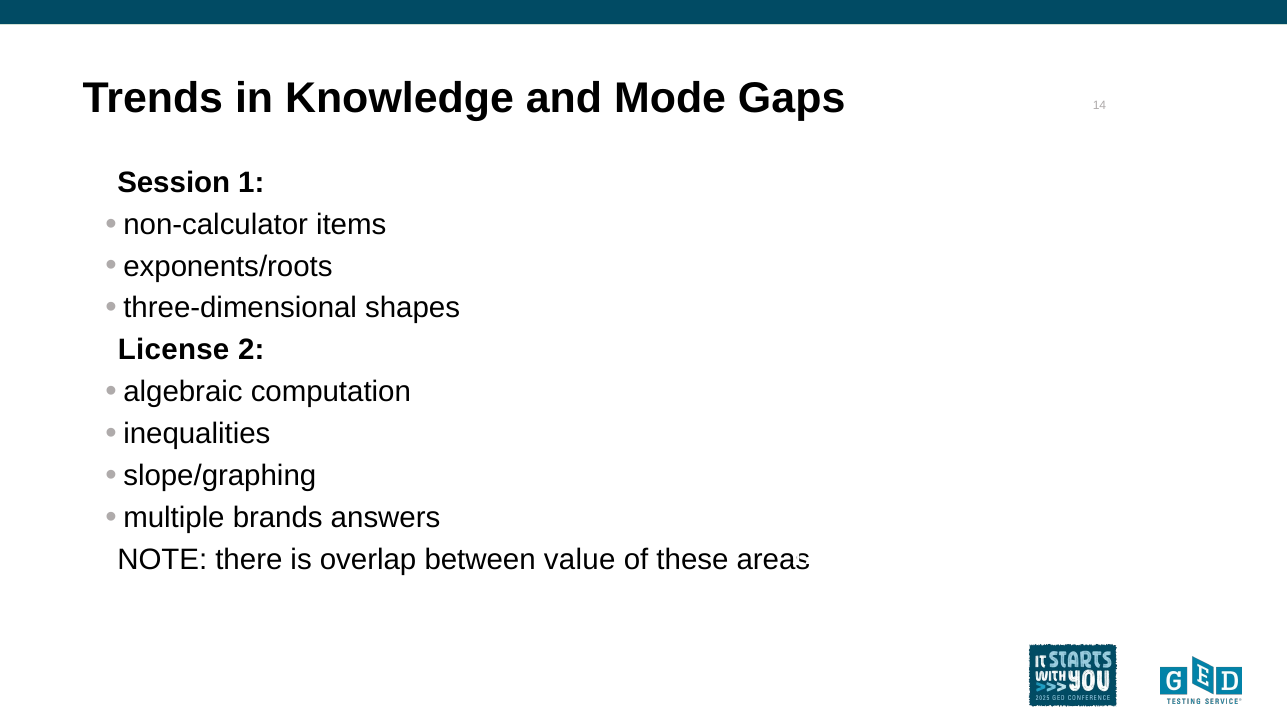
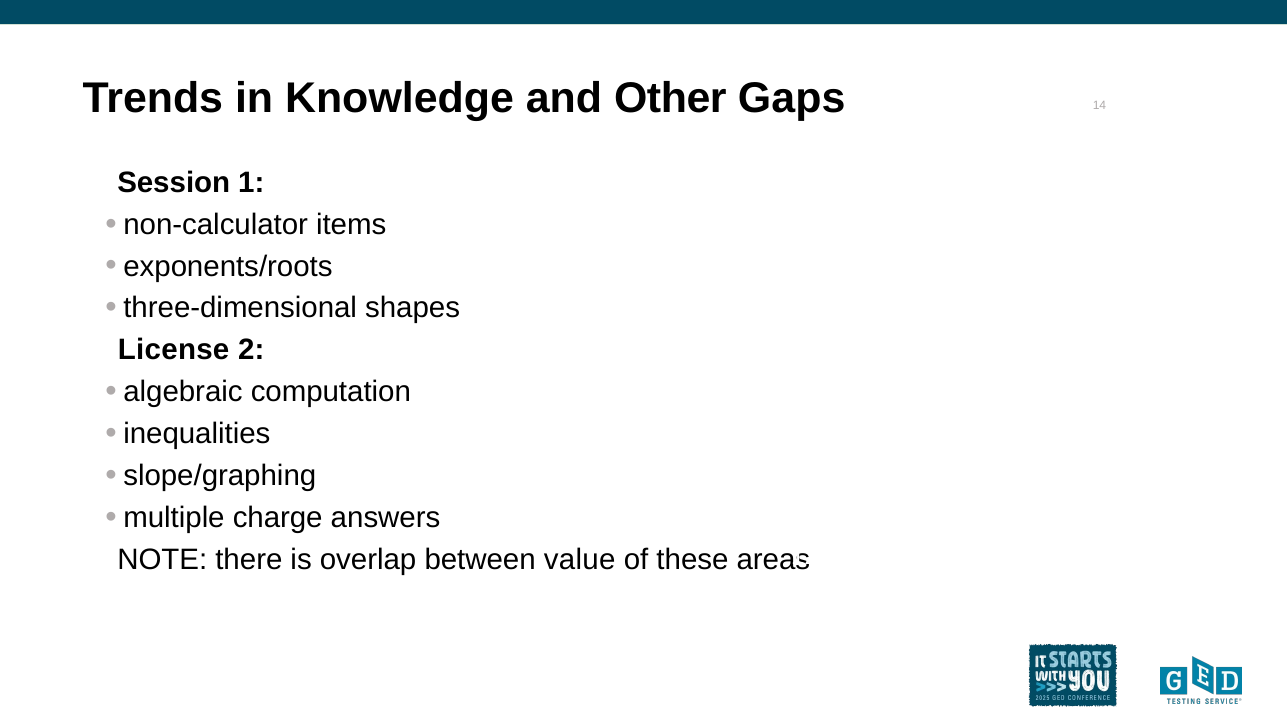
Mode: Mode -> Other (670, 98)
brands: brands -> charge (278, 518)
